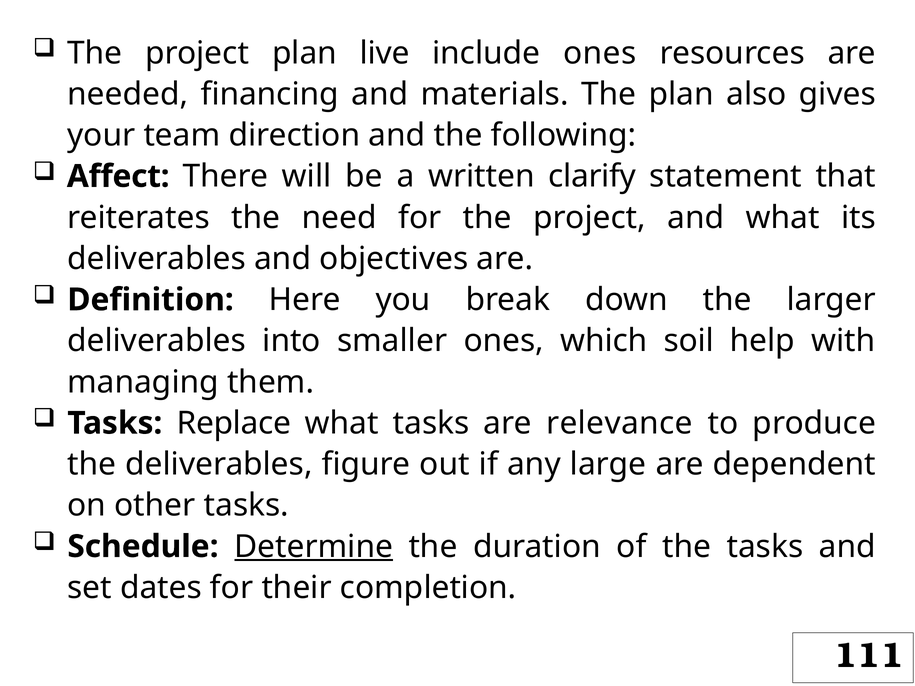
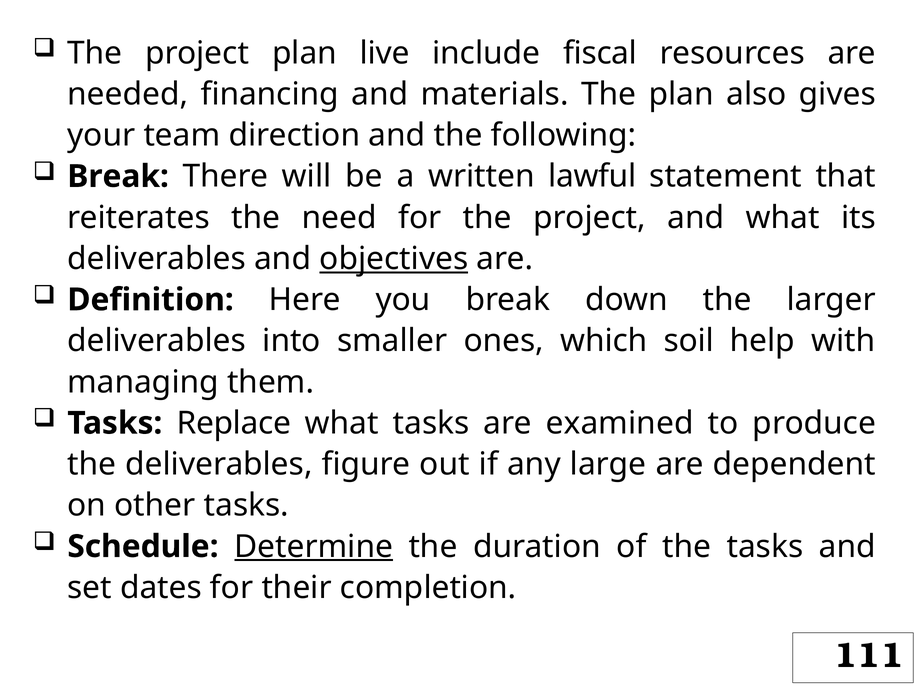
include ones: ones -> fiscal (600, 53)
Affect: Affect -> Break (118, 176)
clarify: clarify -> lawful (592, 176)
objectives underline: none -> present (394, 259)
relevance: relevance -> examined (620, 423)
